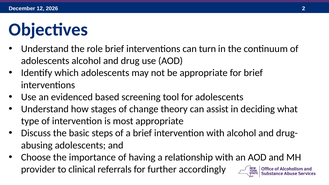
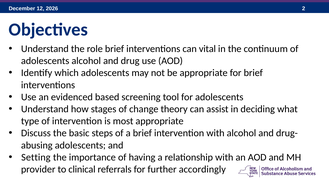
turn: turn -> vital (207, 49)
Choose: Choose -> Setting (36, 157)
